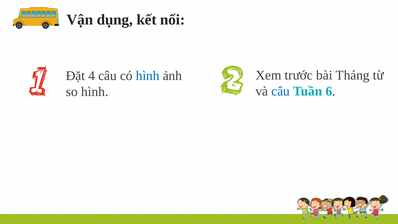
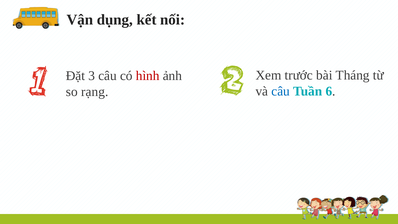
4: 4 -> 3 (92, 76)
hình colour: blue -> red (148, 76)
so hình: hình -> rạng (95, 92)
